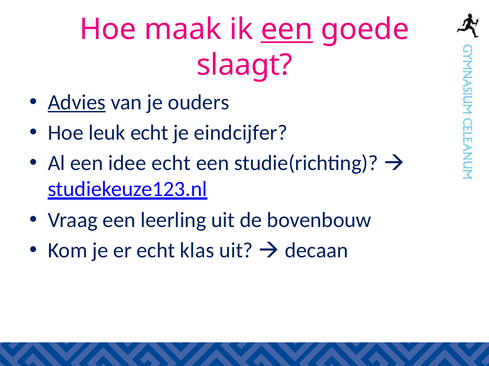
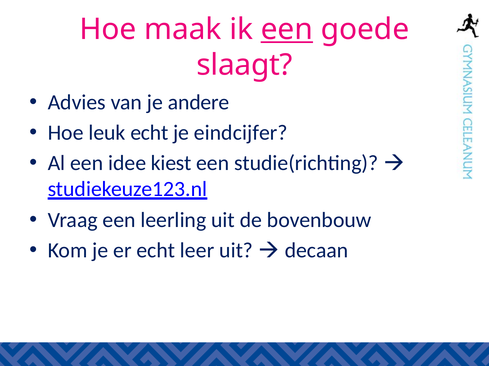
Advies underline: present -> none (77, 103)
ouders: ouders -> andere (199, 103)
idee echt: echt -> kiest (171, 163)
klas: klas -> leer (197, 251)
